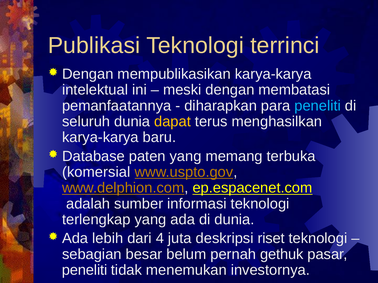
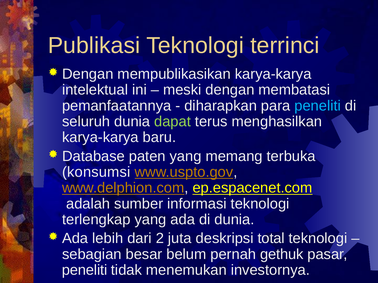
dapat colour: yellow -> light green (173, 122)
komersial: komersial -> konsumsi (96, 172)
4: 4 -> 2 (160, 239)
riset: riset -> total (271, 239)
